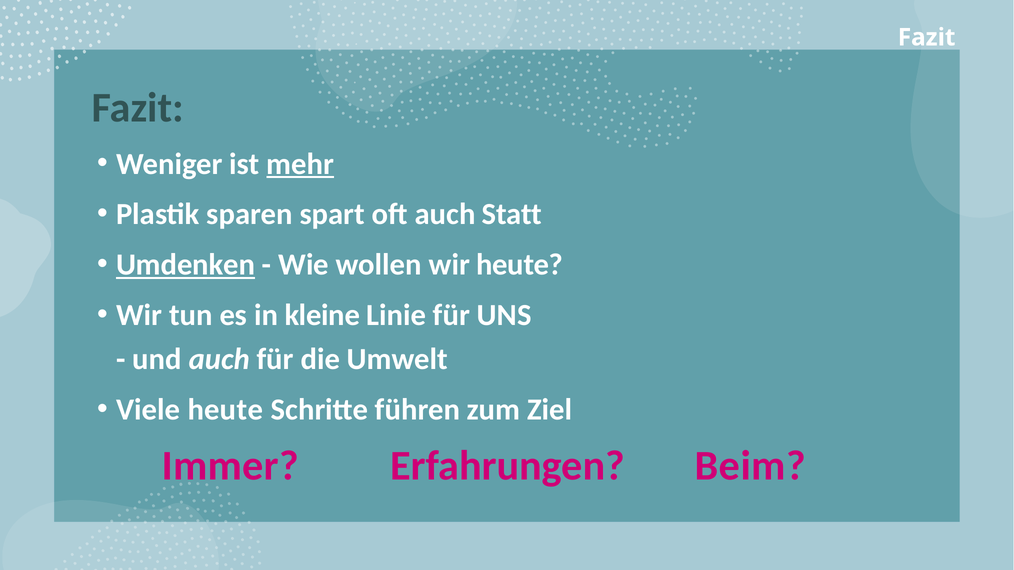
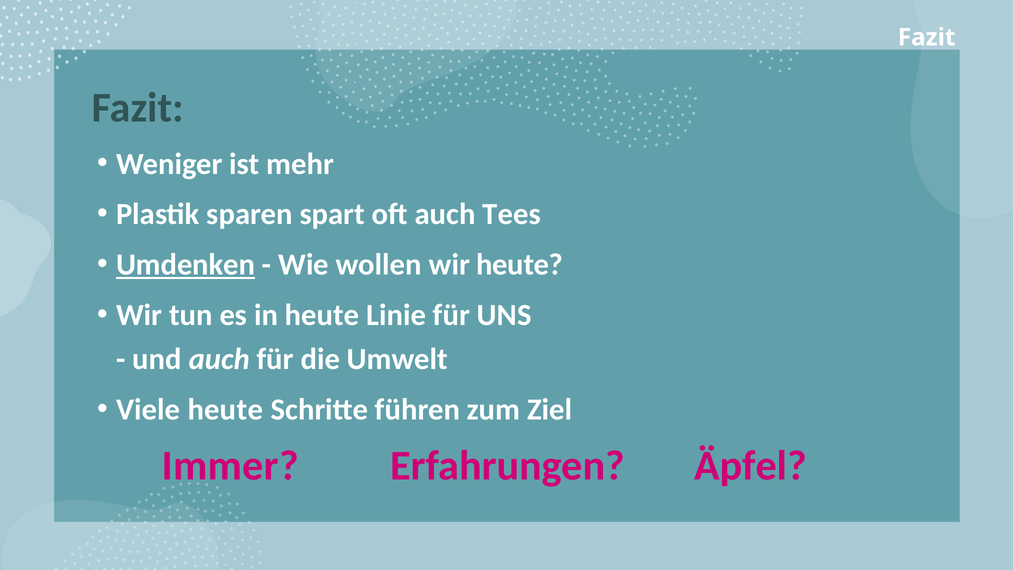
mehr underline: present -> none (300, 164)
Statt: Statt -> Tees (512, 215)
in kleine: kleine -> heute (322, 315)
Beim: Beim -> Äpfel (751, 466)
